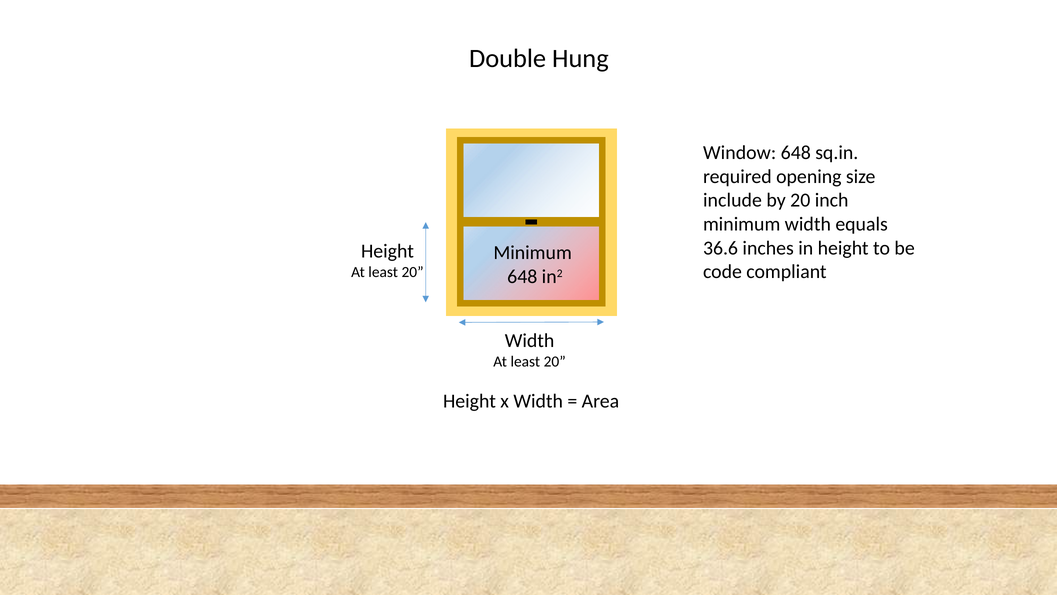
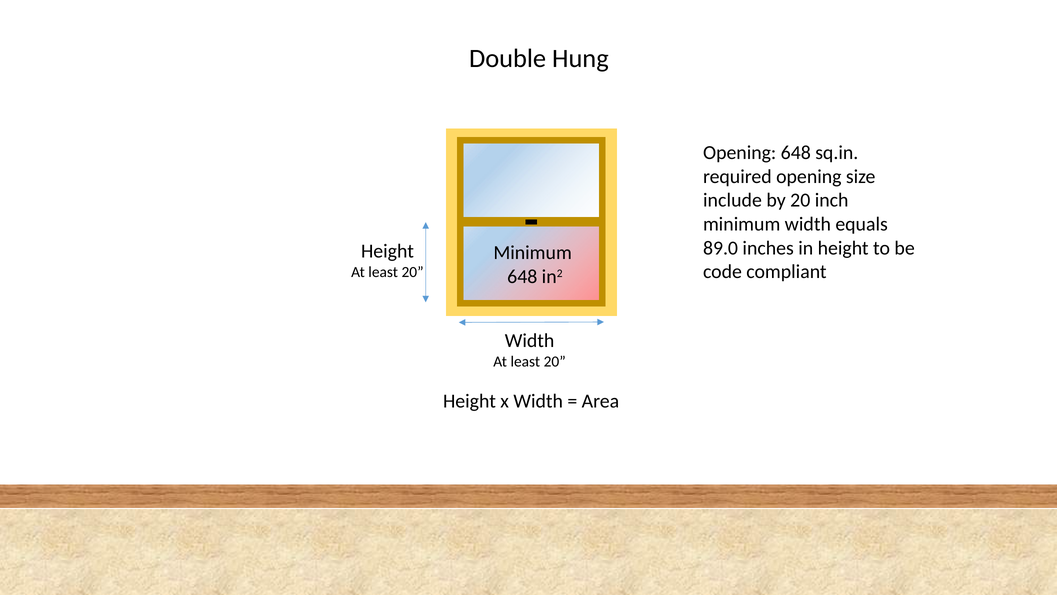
Window: Window -> Opening (740, 153)
36.6: 36.6 -> 89.0 (721, 248)
